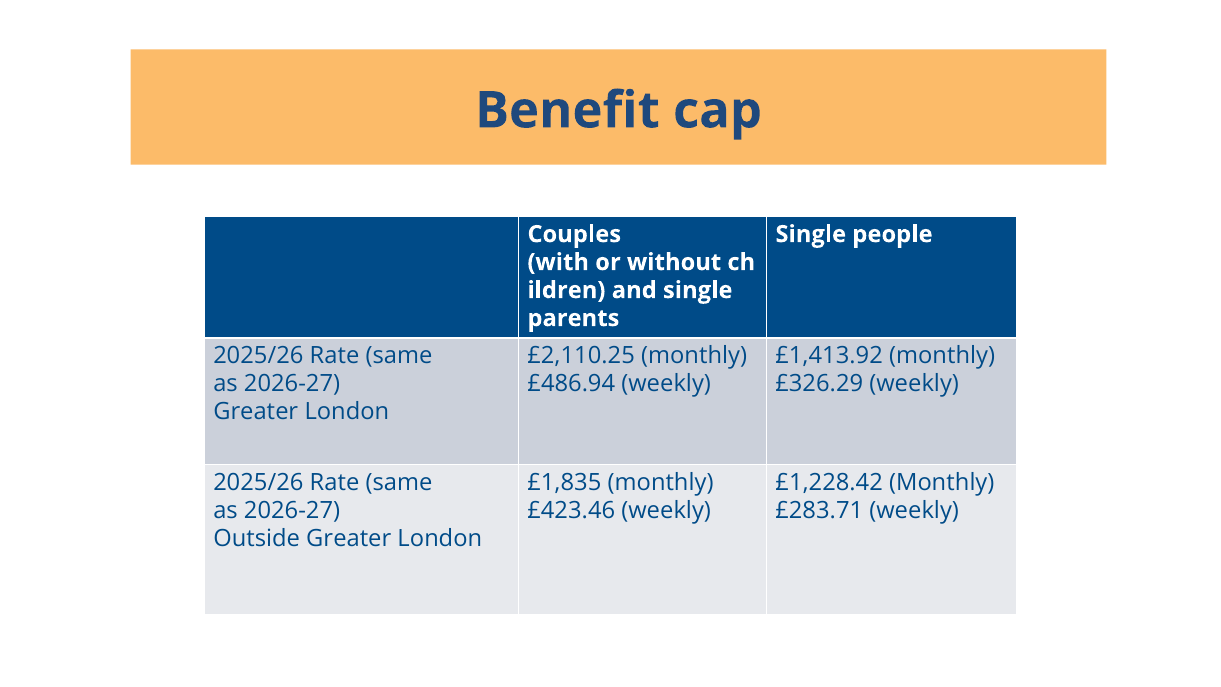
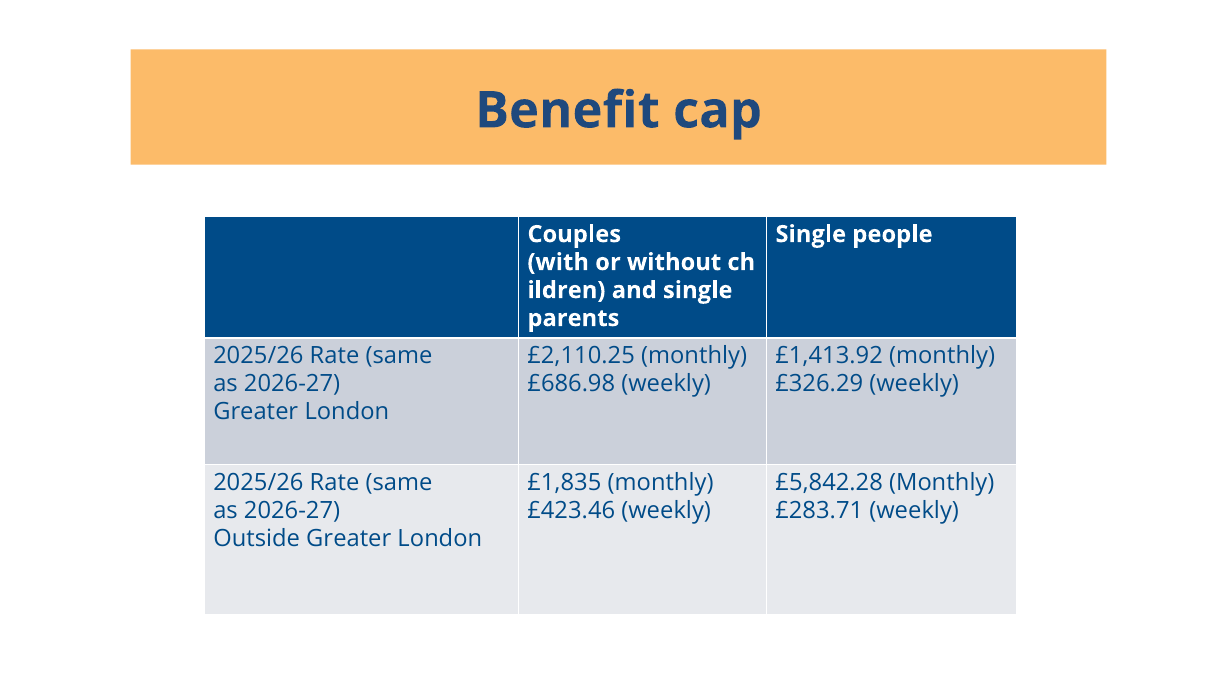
£486.94: £486.94 -> £686.98 (571, 383)
£1,228.42: £1,228.42 -> £5,842.28 (829, 482)
